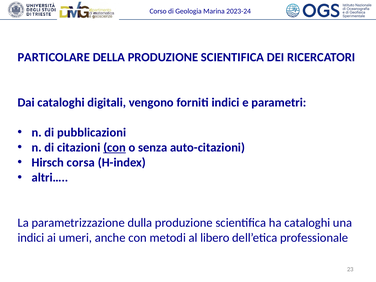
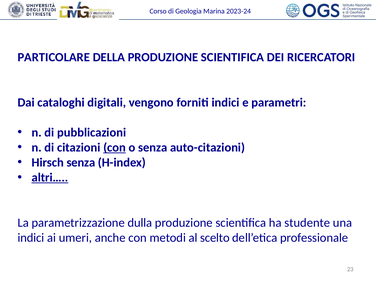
Hirsch corsa: corsa -> senza (81, 163)
altri… underline: none -> present (50, 178)
ha cataloghi: cataloghi -> studente (307, 223)
libero: libero -> scelto (215, 238)
